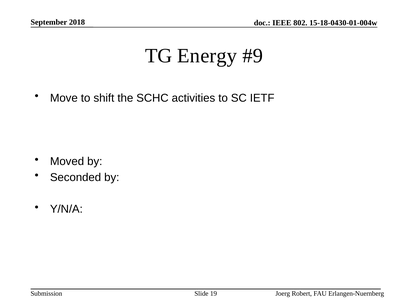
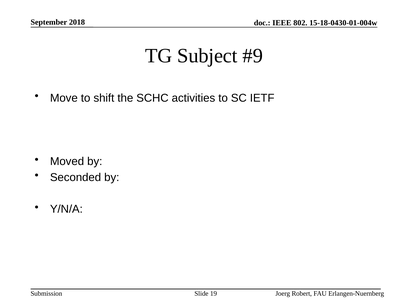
Energy: Energy -> Subject (207, 56)
